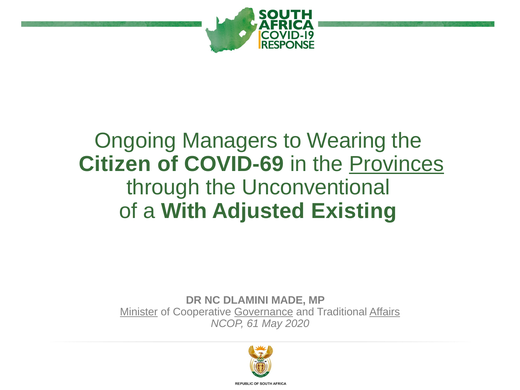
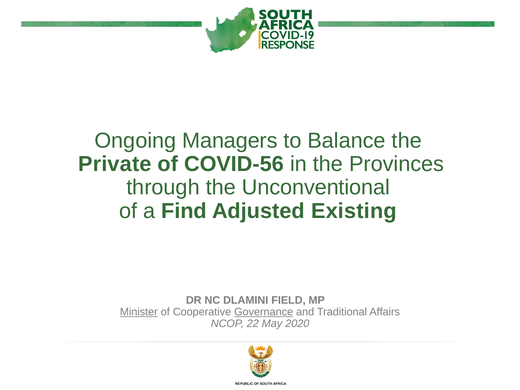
Wearing: Wearing -> Balance (347, 141)
Citizen: Citizen -> Private (115, 164)
COVID-69: COVID-69 -> COVID-56 (234, 164)
Provinces underline: present -> none (397, 164)
With: With -> Find (184, 211)
MADE: MADE -> FIELD (288, 300)
Affairs underline: present -> none (385, 312)
61: 61 -> 22 (253, 324)
